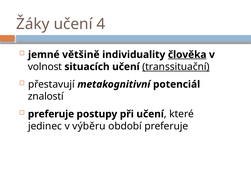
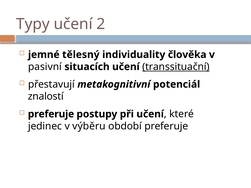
Žáky: Žáky -> Typy (33, 24)
4: 4 -> 2 (101, 24)
většině: většině -> tělesný (81, 55)
člověka underline: present -> none (187, 55)
volnost: volnost -> pasivní (45, 67)
